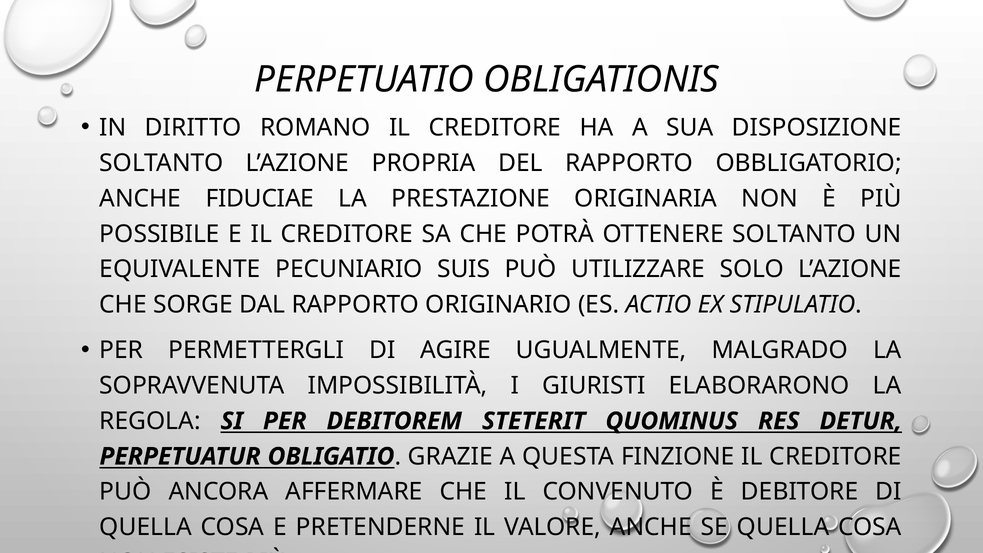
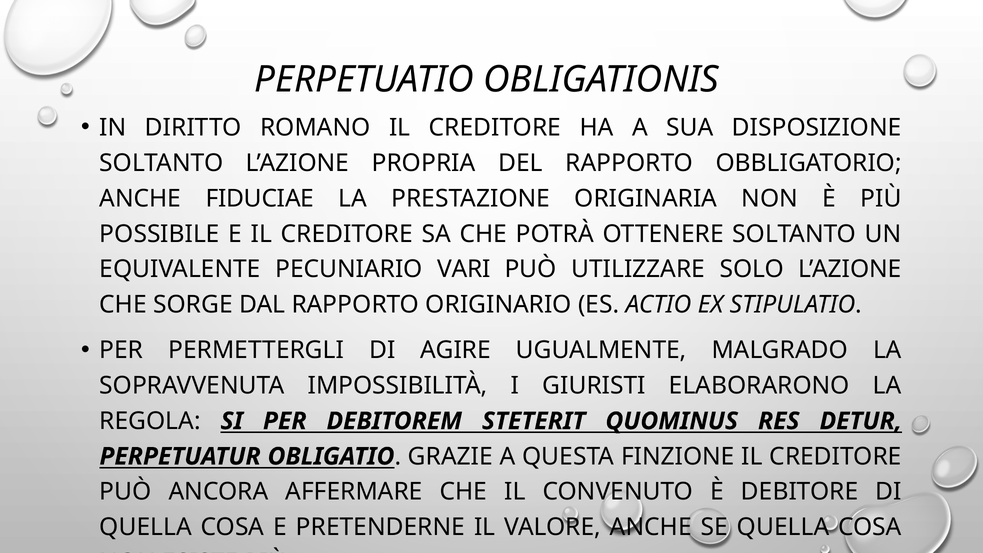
SUIS: SUIS -> VARI (464, 269)
